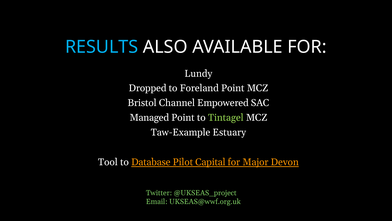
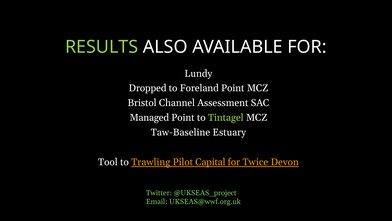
RESULTS colour: light blue -> light green (102, 47)
Empowered: Empowered -> Assessment (223, 103)
Taw-Example: Taw-Example -> Taw-Baseline (180, 132)
Database: Database -> Trawling (151, 162)
Major: Major -> Twice (255, 162)
